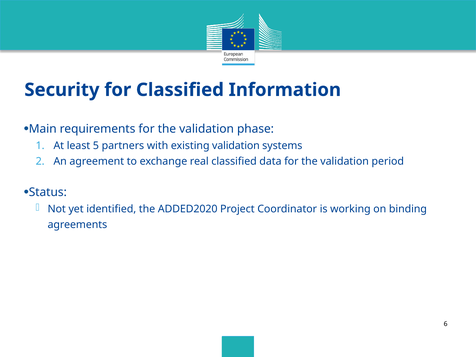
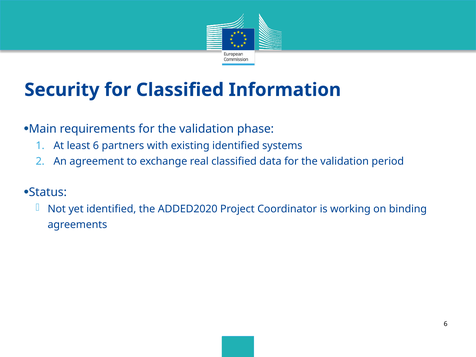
least 5: 5 -> 6 (96, 146)
existing validation: validation -> identified (236, 146)
